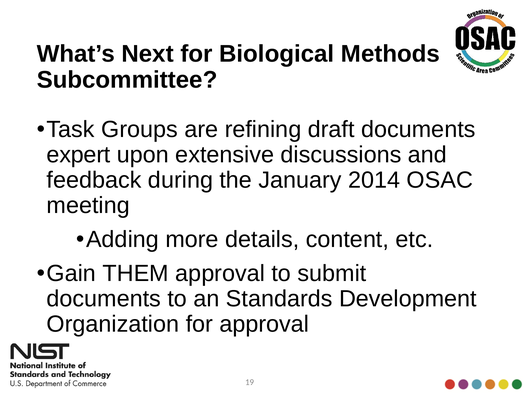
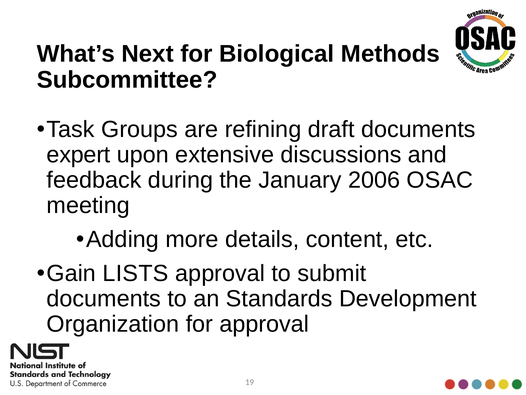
2014: 2014 -> 2006 (374, 180)
THEM: THEM -> LISTS (136, 273)
